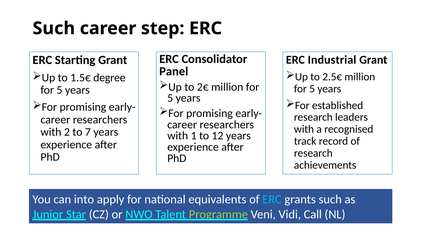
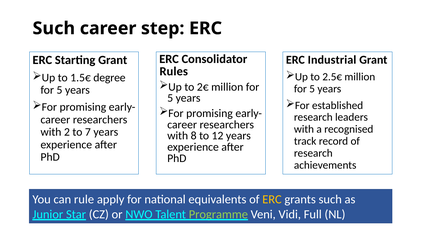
Panel: Panel -> Rules (174, 71)
1: 1 -> 8 (194, 136)
into: into -> rule (84, 200)
ERC colour: light blue -> yellow (272, 200)
Call: Call -> Full (313, 215)
